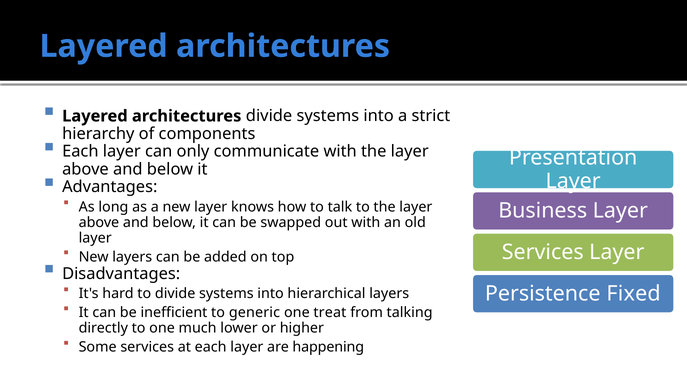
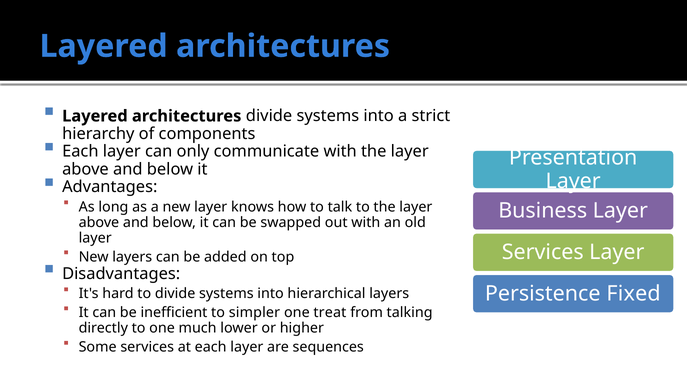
generic: generic -> simpler (254, 313)
happening: happening -> sequences (328, 348)
